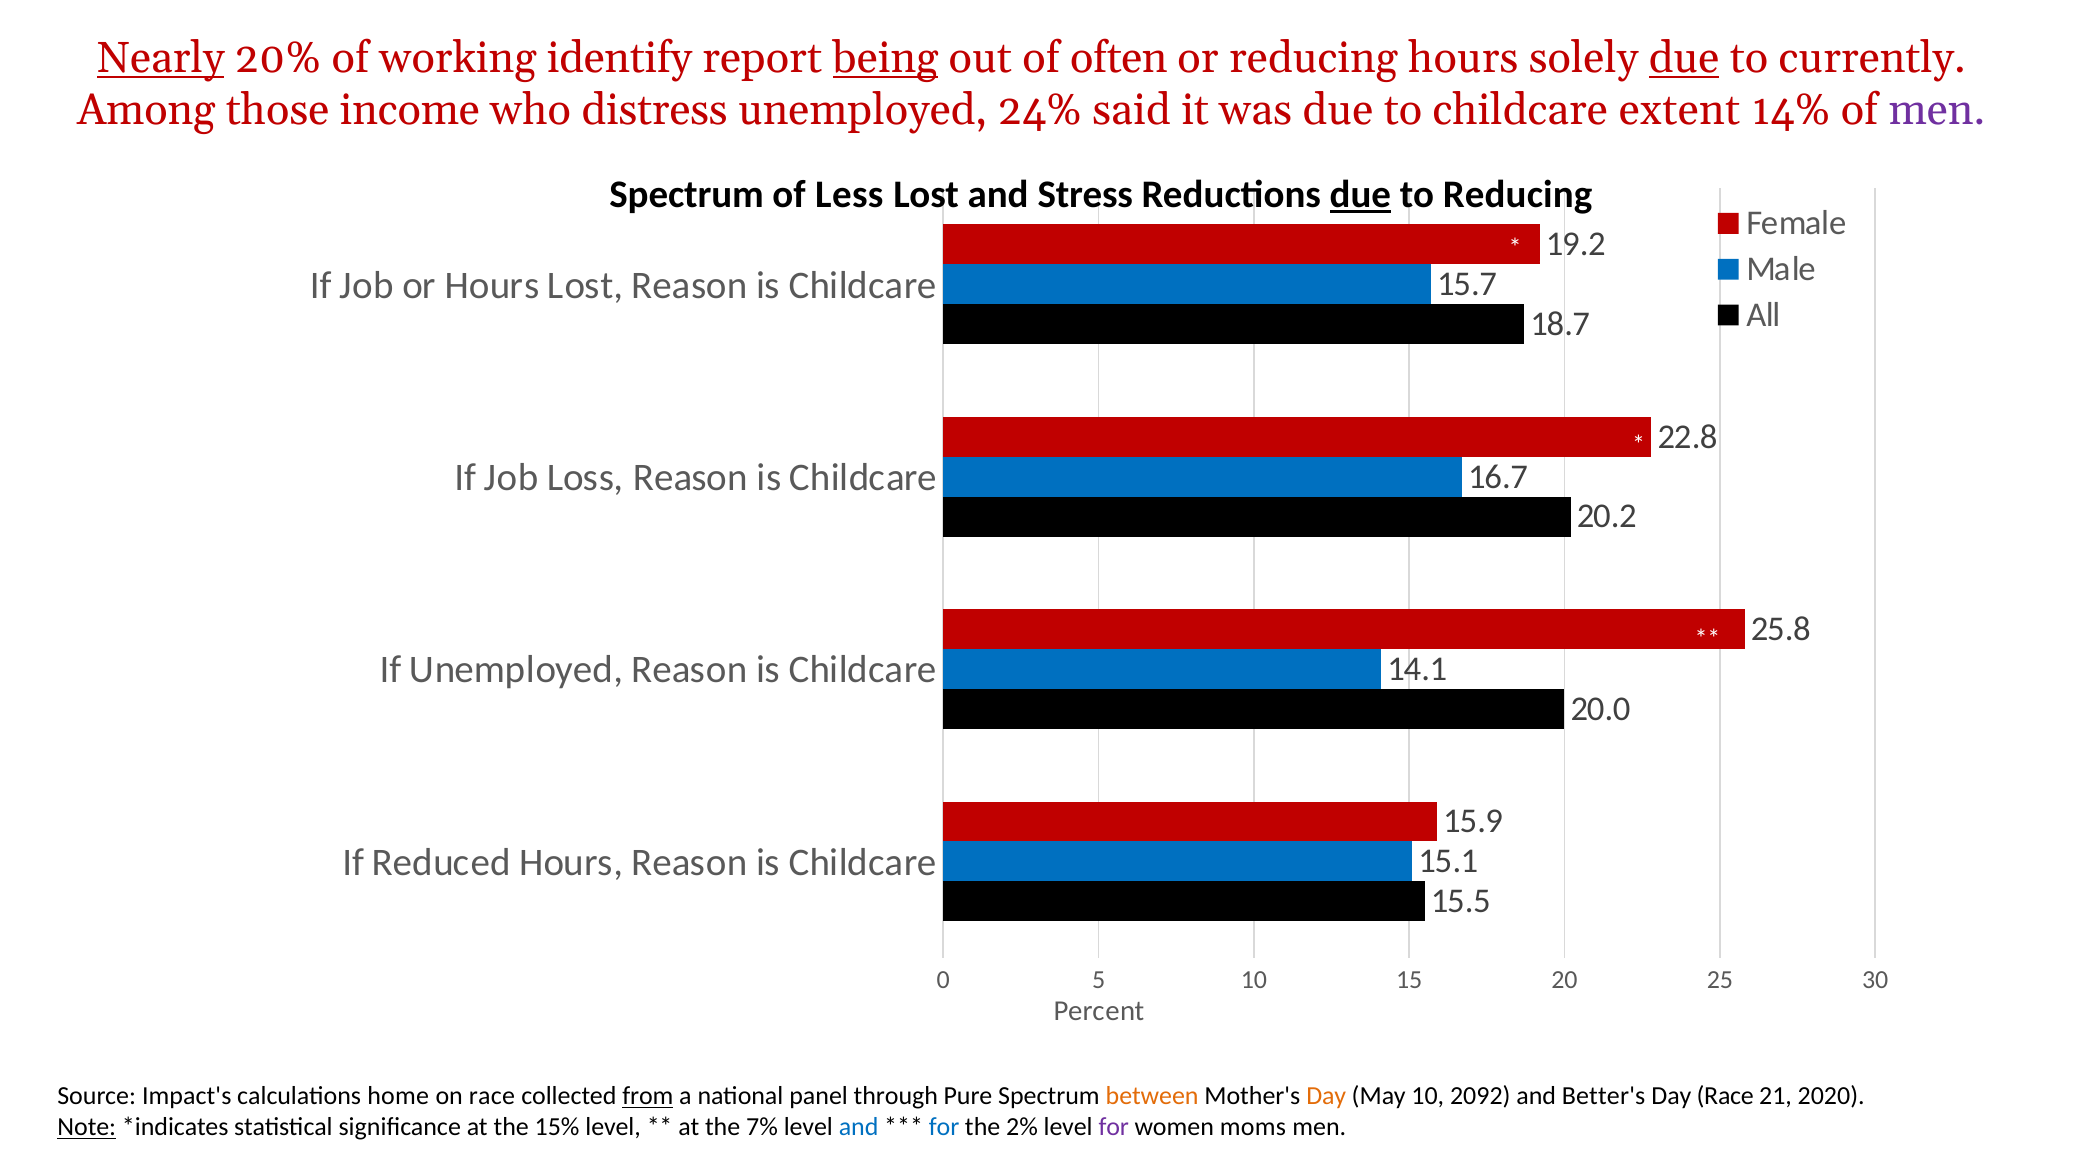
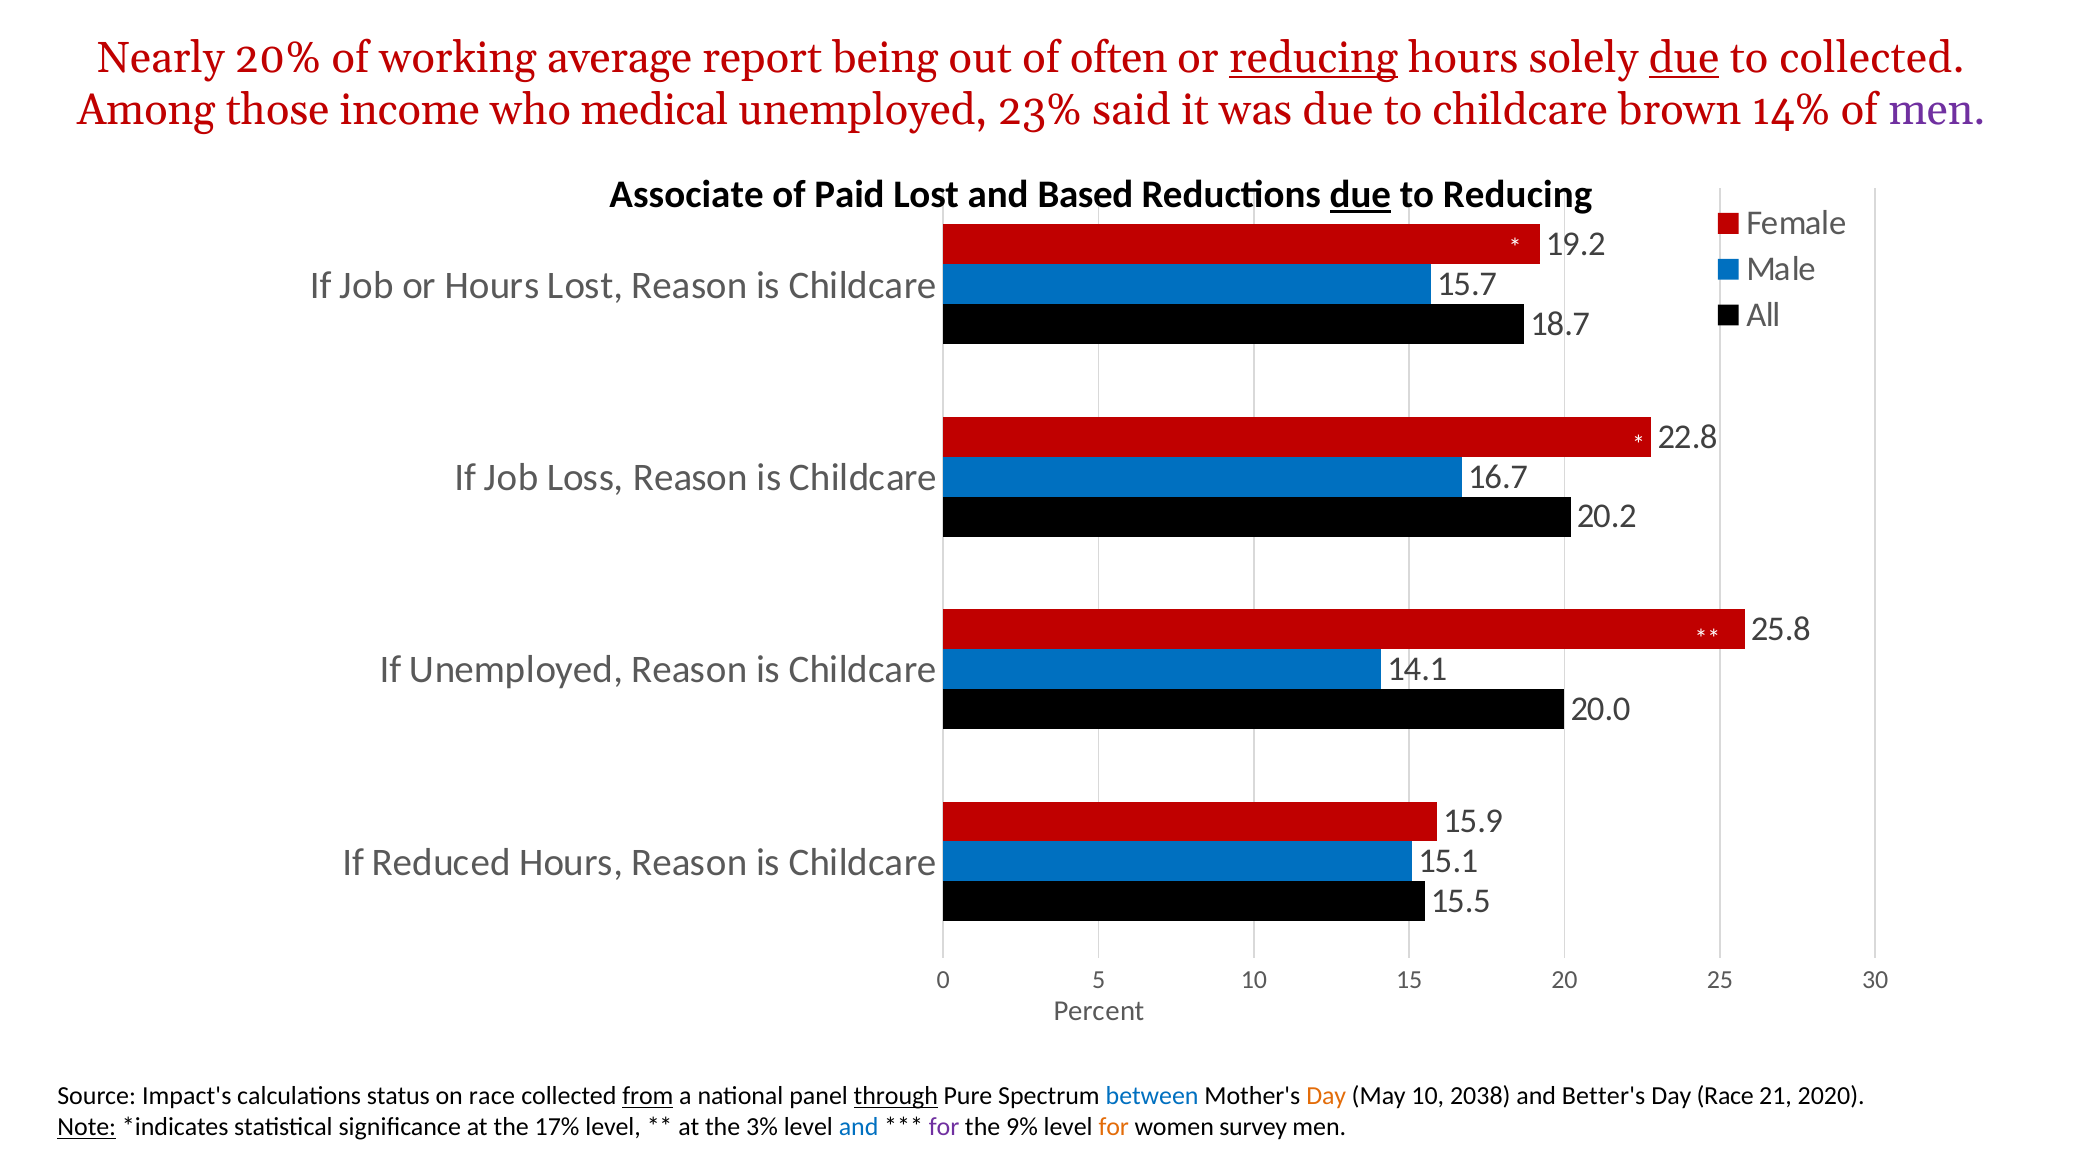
Nearly underline: present -> none (161, 58)
identify: identify -> average (619, 58)
being underline: present -> none (885, 58)
reducing underline: none -> present (1313, 58)
to currently: currently -> collected (1872, 58)
distress: distress -> medical (655, 110)
24%: 24% -> 23% (1040, 110)
extent: extent -> brown (1680, 110)
Spectrum: Spectrum -> Associate (687, 195)
Less: Less -> Paid (850, 195)
Stress: Stress -> Based (1085, 195)
home: home -> status (398, 1096)
through underline: none -> present (896, 1096)
between colour: orange -> blue (1152, 1096)
2092: 2092 -> 2038 (1480, 1096)
15%: 15% -> 17% (557, 1127)
7%: 7% -> 3% (762, 1127)
for colour: blue -> purple (944, 1127)
2%: 2% -> 9% (1022, 1127)
for colour: purple -> orange (1114, 1127)
moms: moms -> survey (1253, 1127)
